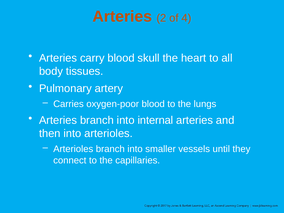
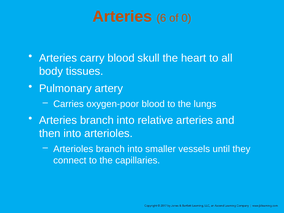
2: 2 -> 6 (161, 18)
4: 4 -> 0 (186, 18)
internal: internal -> relative (155, 120)
